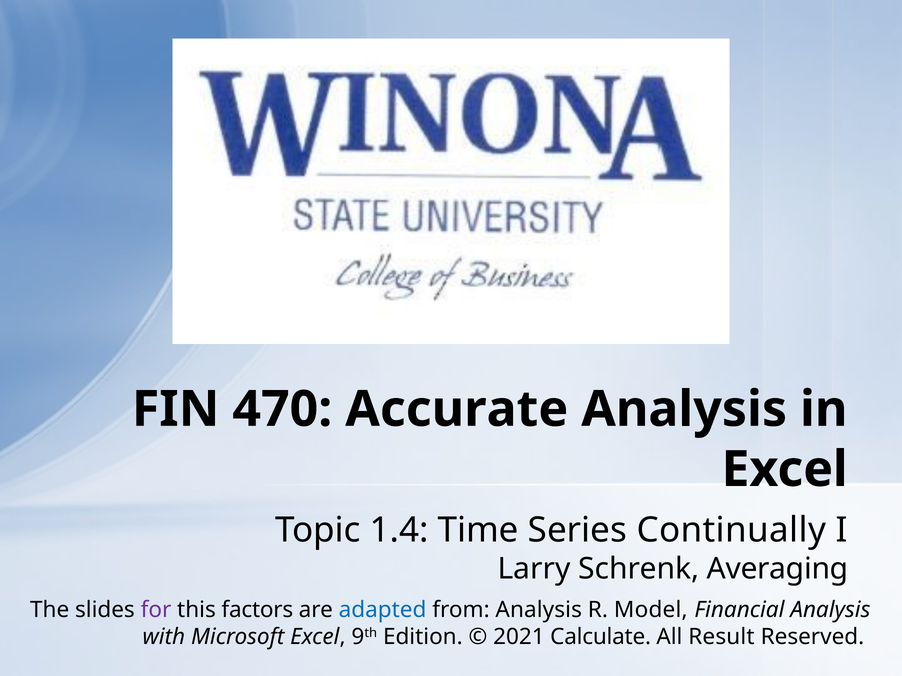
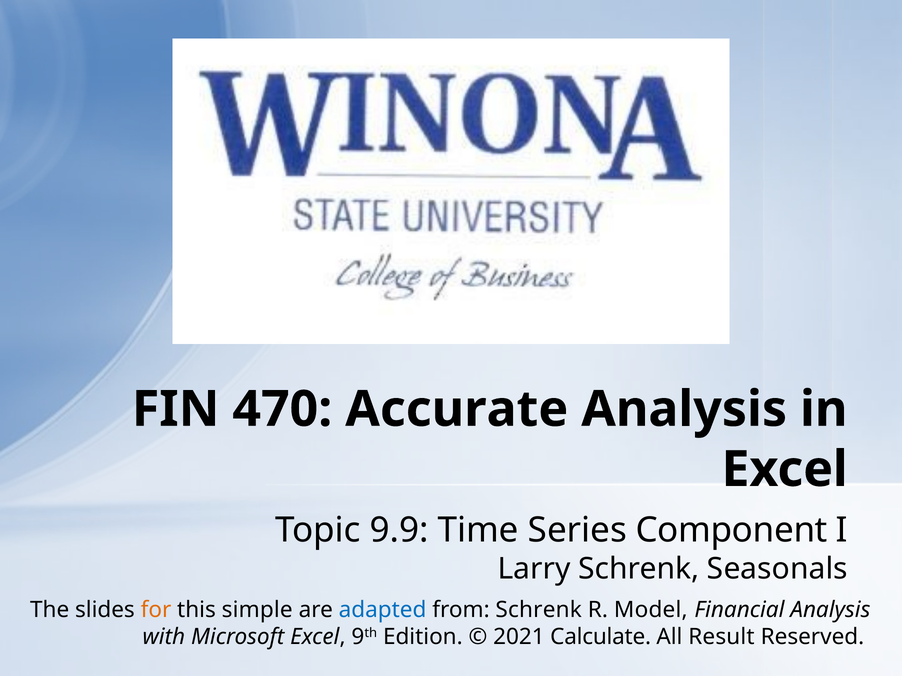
1.4: 1.4 -> 9.9 (399, 530)
Continually: Continually -> Component (732, 530)
Averaging: Averaging -> Seasonals (777, 569)
for colour: purple -> orange (156, 610)
factors: factors -> simple (257, 610)
from Analysis: Analysis -> Schrenk (539, 610)
